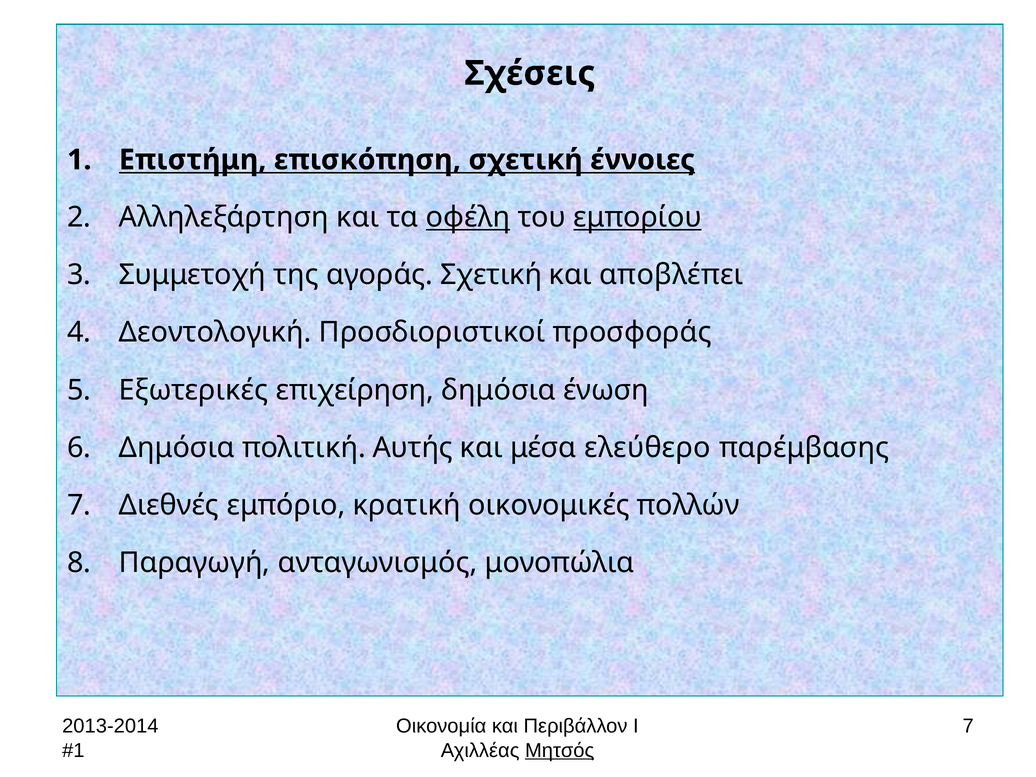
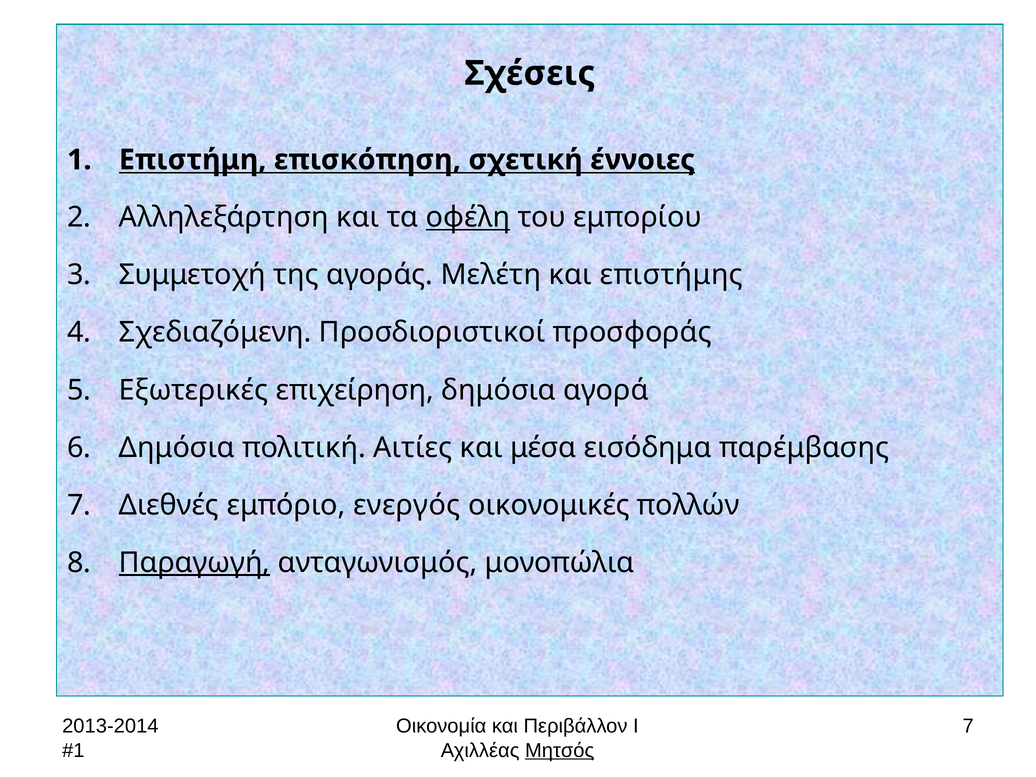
εμπορίου underline: present -> none (638, 217)
αγοράς Σχετική: Σχετική -> Μελέτη (491, 275)
αποβλέπει: αποβλέπει -> επιστήμης (671, 275)
Δεοντολογική: Δεοντολογική -> Σχεδιαζόμενη (215, 332)
ένωση: ένωση -> αγορά (606, 390)
Αυτής: Αυτής -> Αιτίες (413, 448)
ελεύθερο: ελεύθερο -> εισόδημα (648, 448)
κρατική: κρατική -> ενεργός (407, 505)
Παραγωγή underline: none -> present (195, 563)
